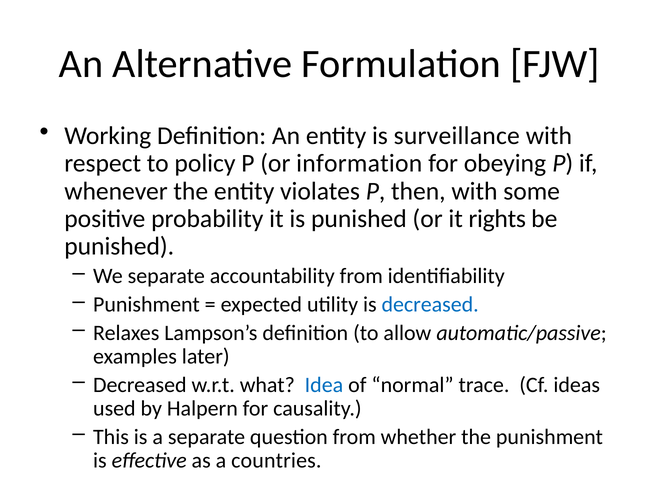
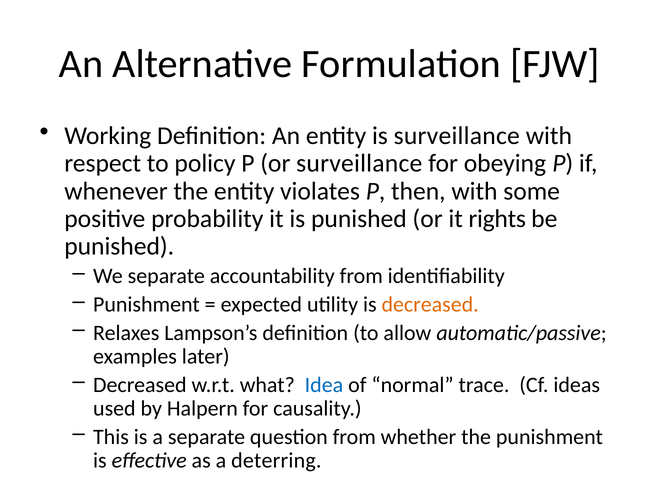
or information: information -> surveillance (359, 163)
decreased colour: blue -> orange (430, 305)
countries: countries -> deterring (276, 461)
